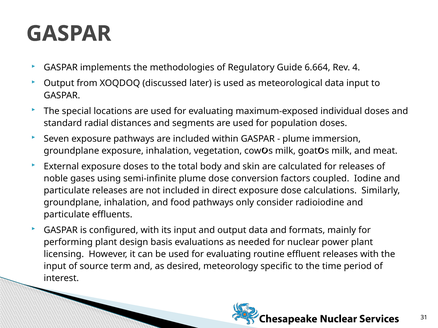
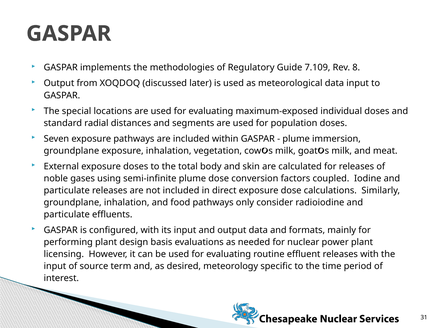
6.664: 6.664 -> 7.109 (317, 68)
4: 4 -> 8 (356, 68)
